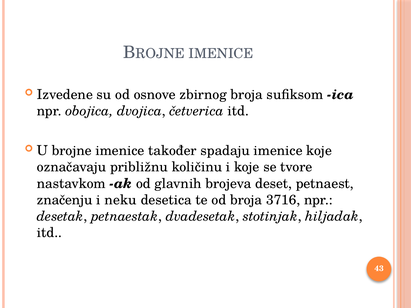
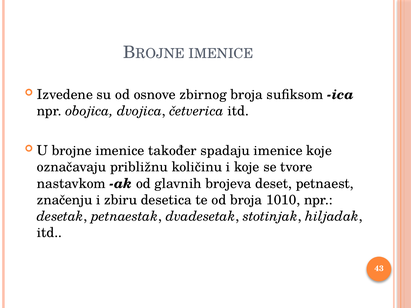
neku: neku -> zbiru (121, 200)
3716: 3716 -> 1010 (283, 200)
